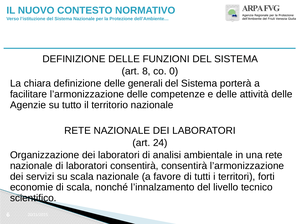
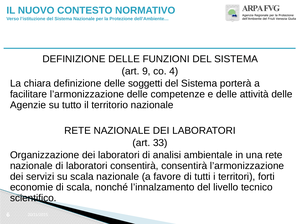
8: 8 -> 9 (146, 71)
0: 0 -> 4 (174, 71)
generali: generali -> soggetti (145, 84)
24: 24 -> 33 (160, 143)
